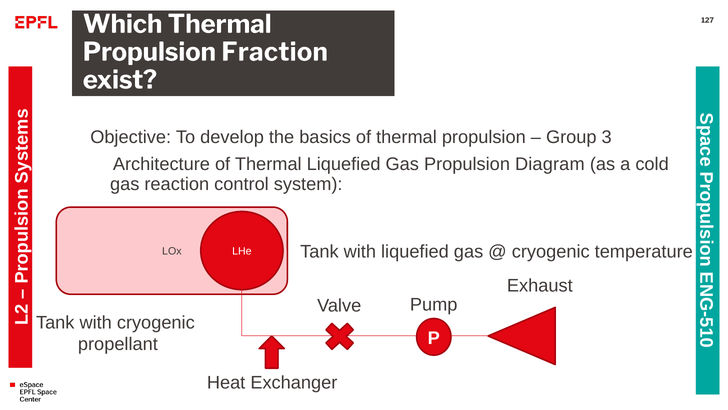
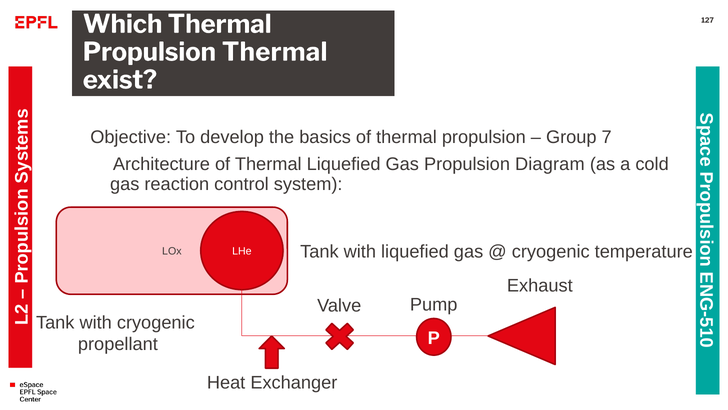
Propulsion Fraction: Fraction -> Thermal (275, 52)
3: 3 -> 7 (607, 137)
